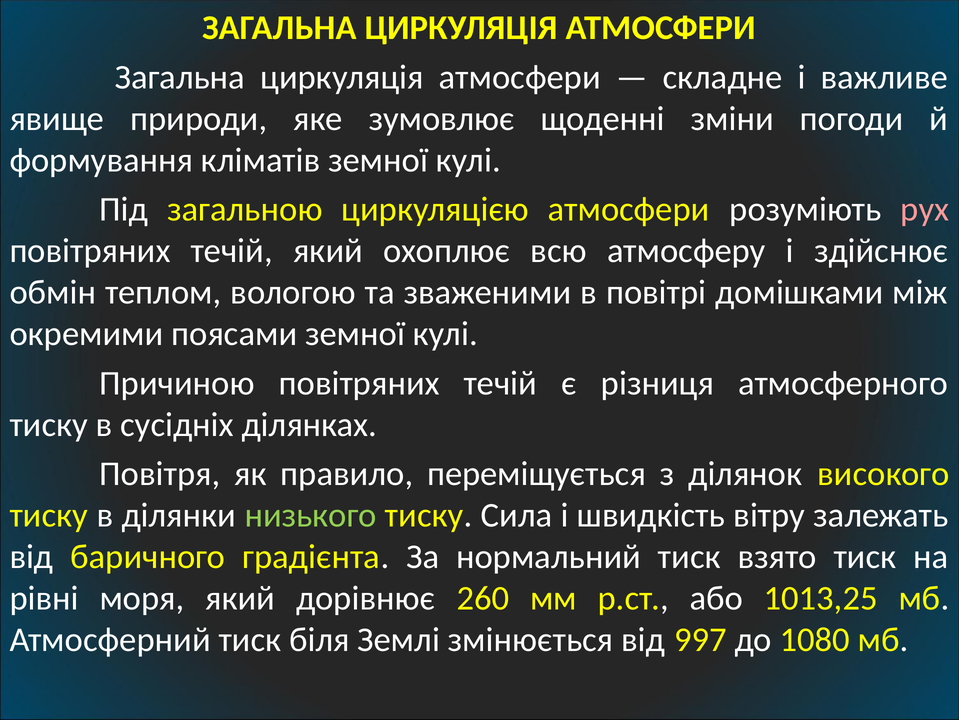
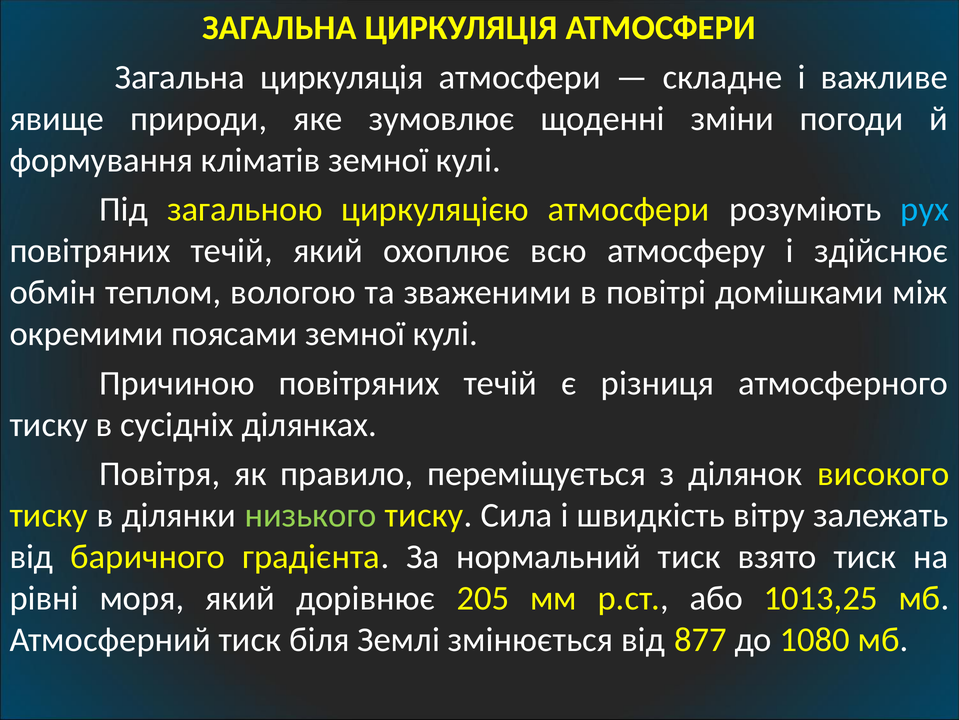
рух colour: pink -> light blue (925, 209)
260: 260 -> 205 (483, 598)
997: 997 -> 877 (700, 639)
